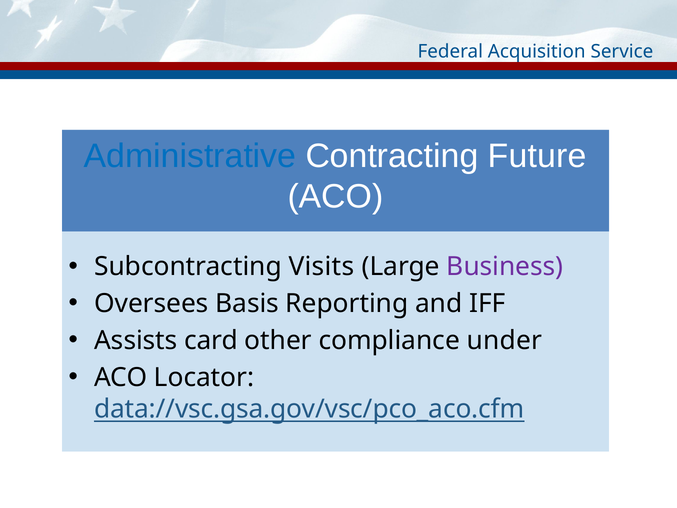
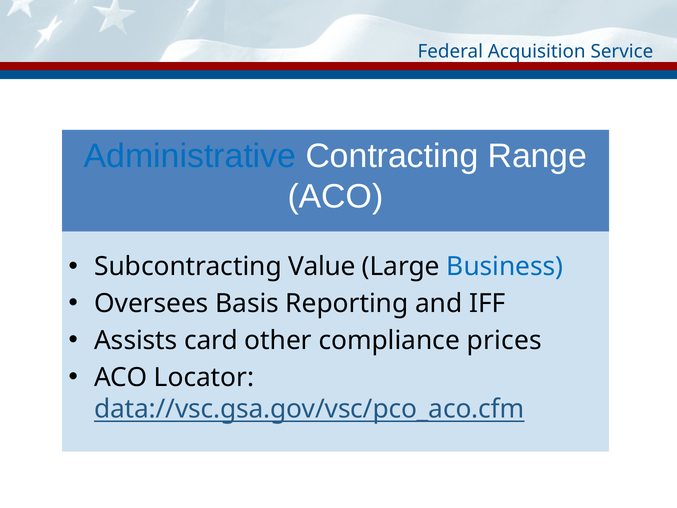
Future: Future -> Range (537, 156)
Visits: Visits -> Value (322, 267)
Business colour: purple -> blue (505, 267)
under: under -> prices (504, 340)
